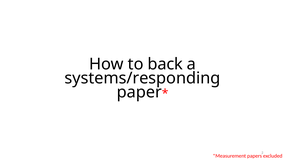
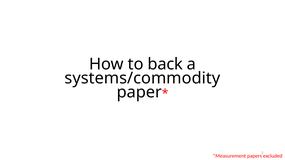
systems/responding: systems/responding -> systems/commodity (142, 78)
